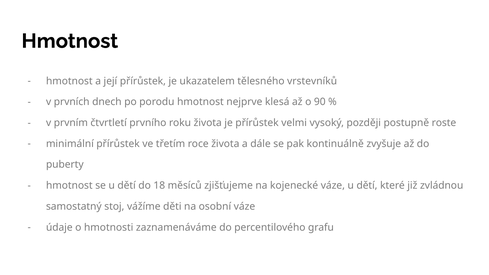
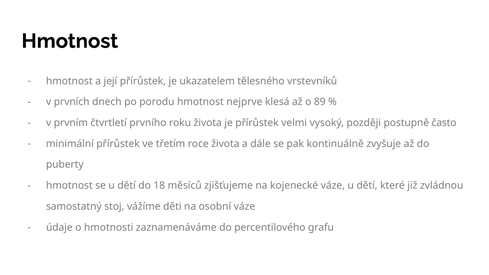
90: 90 -> 89 (320, 102)
roste: roste -> často (444, 123)
